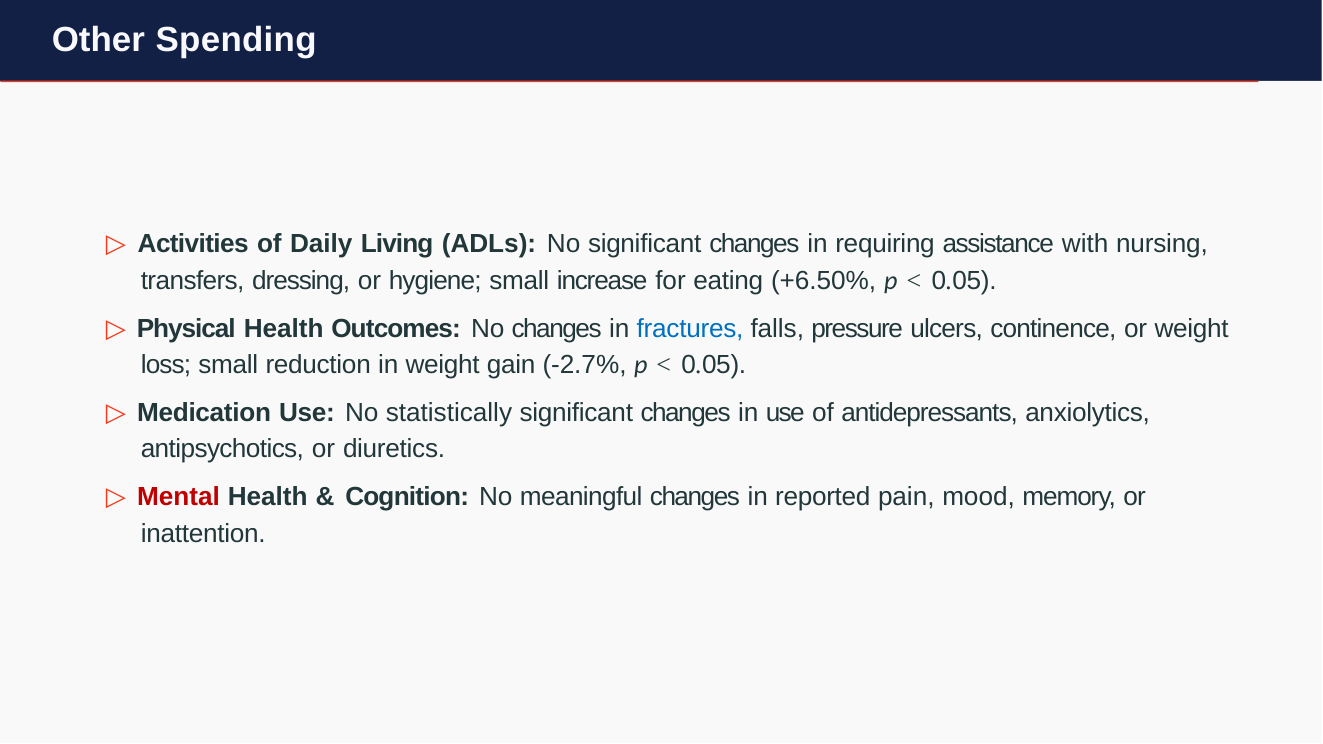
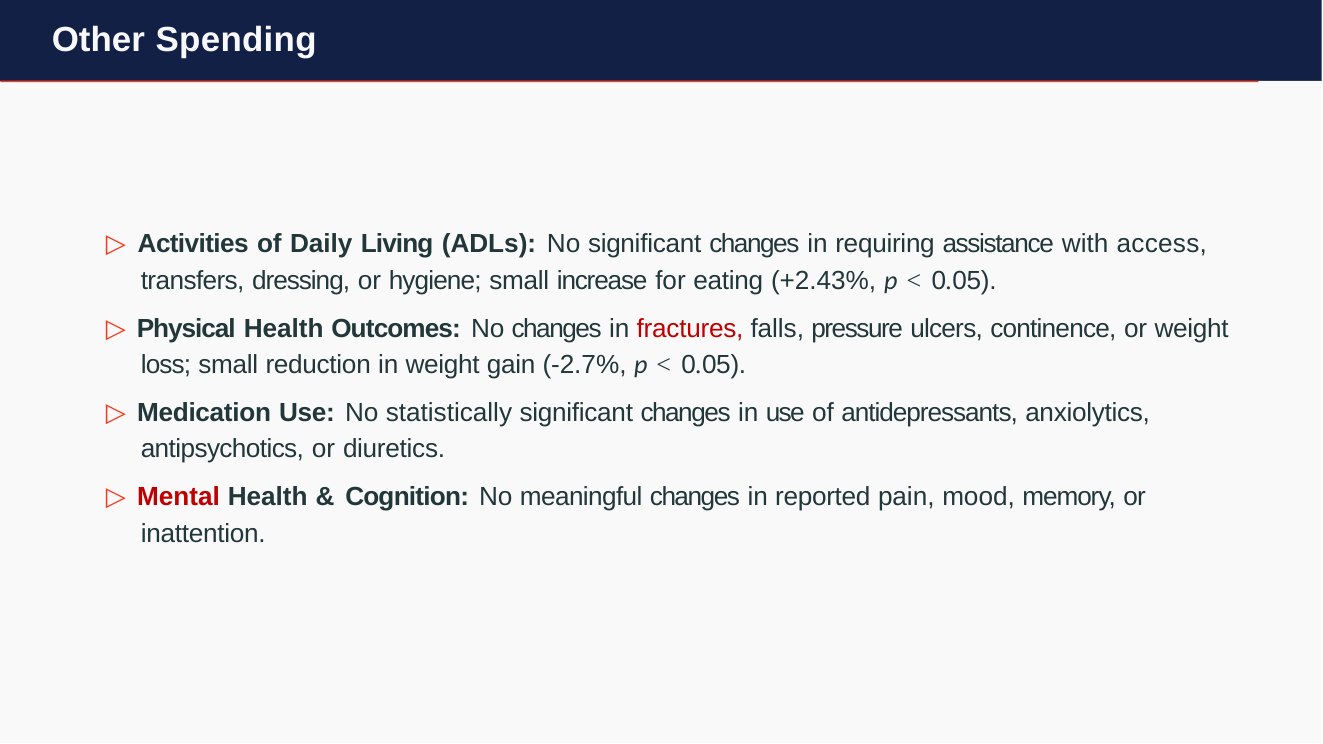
nursing: nursing -> access (1162, 244)
+6.50%: +6.50% -> +2.43% (824, 280)
fractures colour: blue -> red (690, 328)
